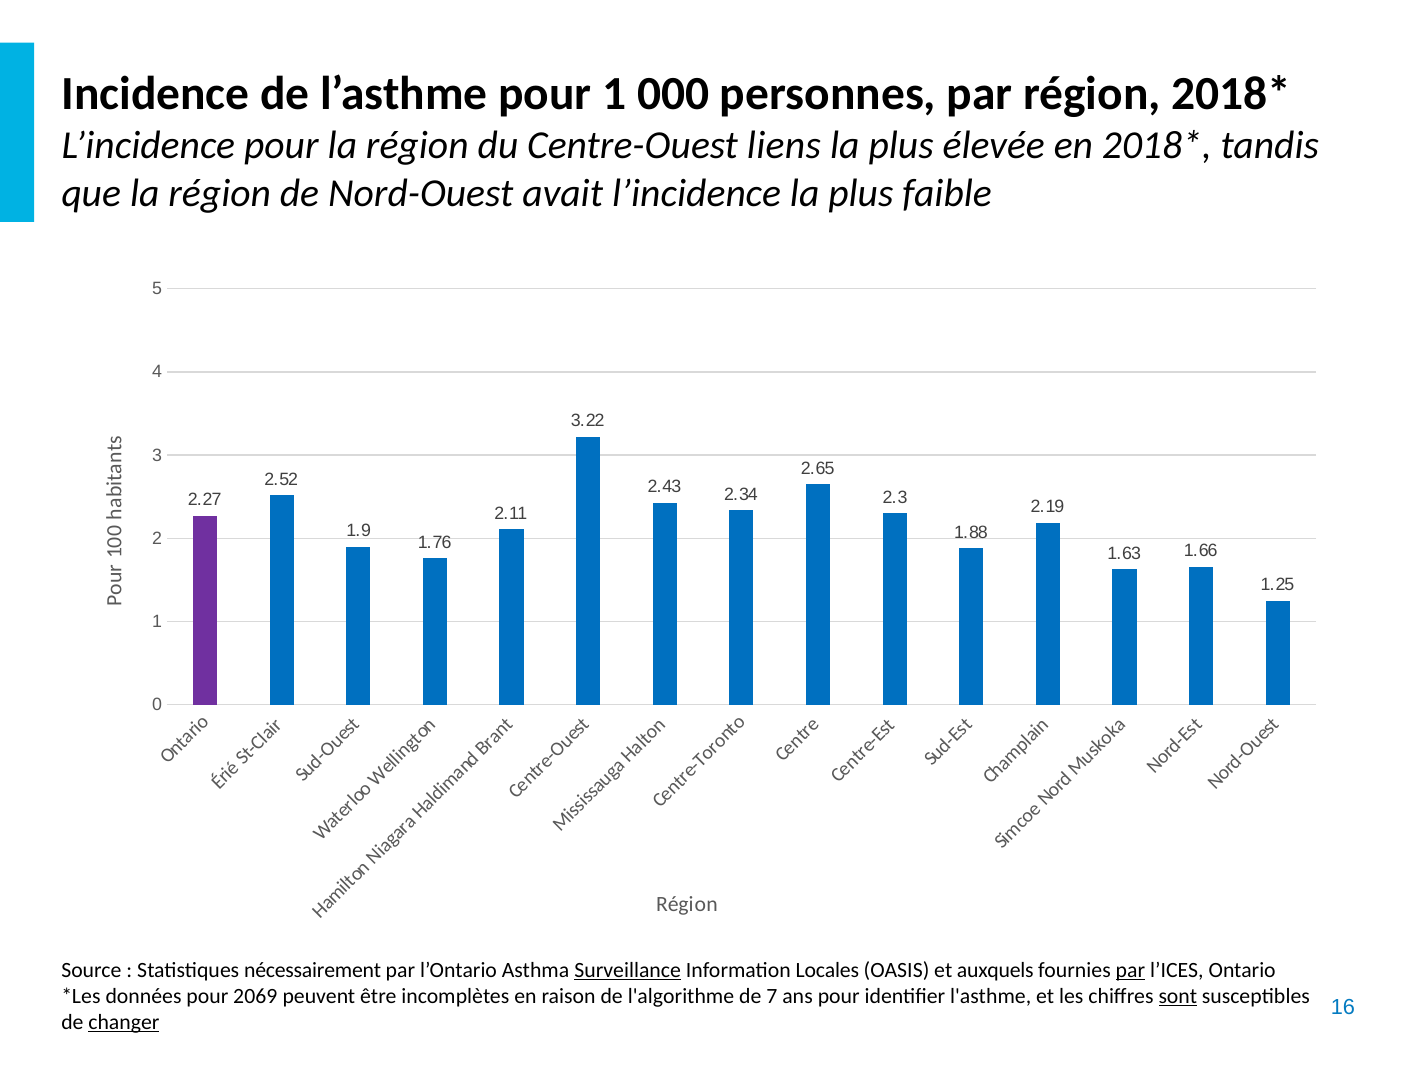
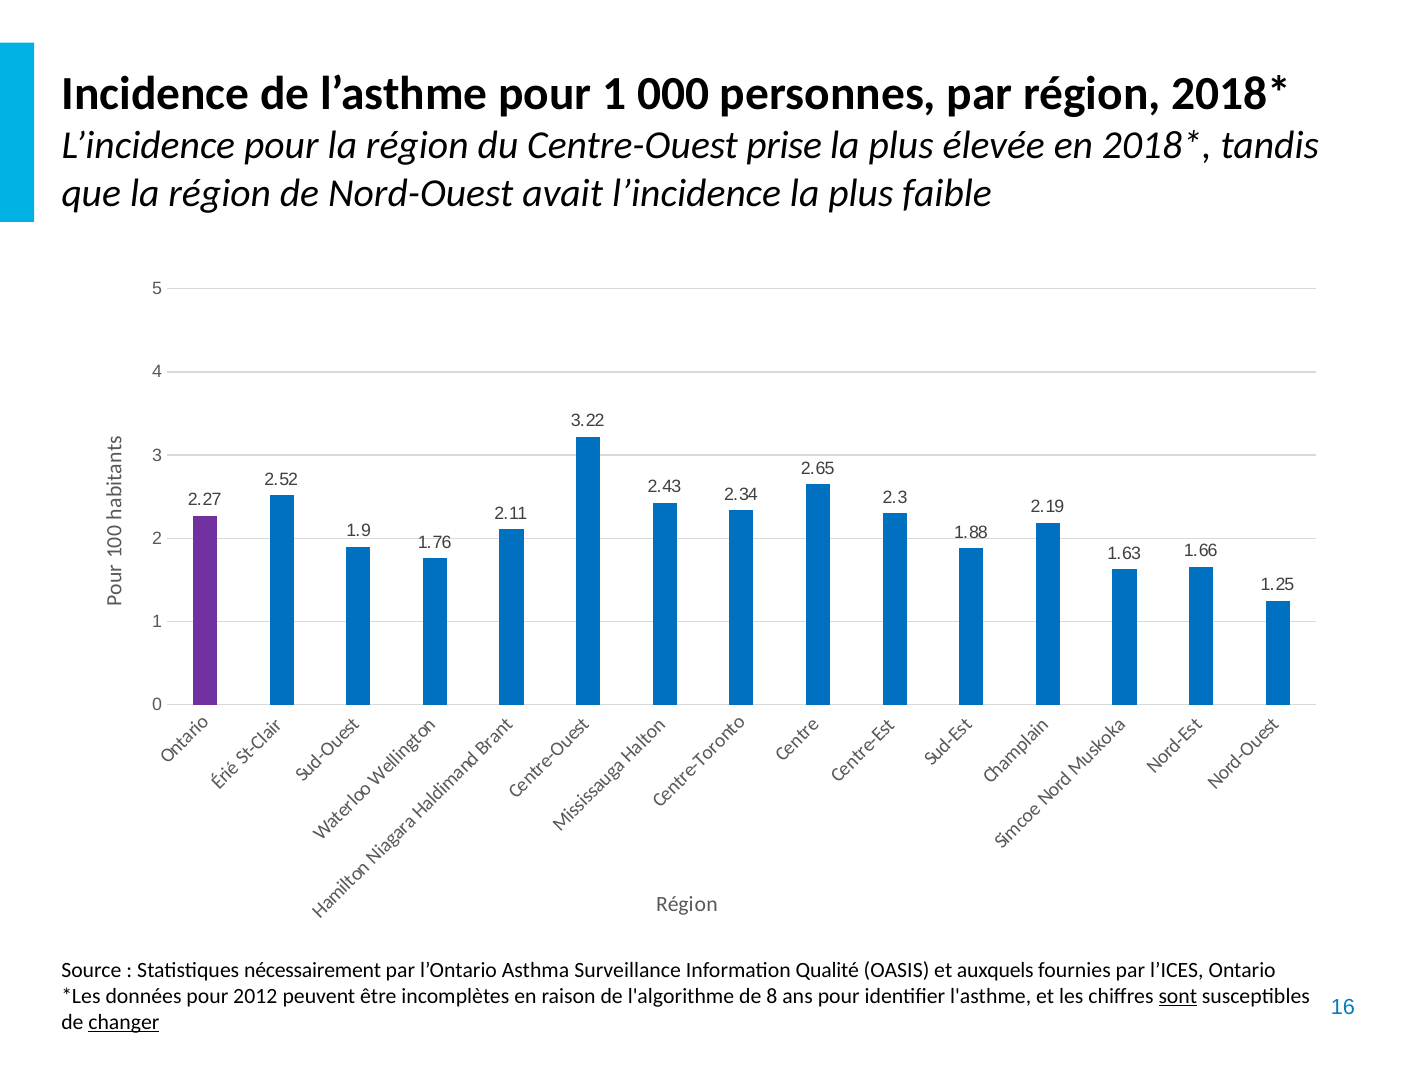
liens: liens -> prise (784, 146)
Surveillance underline: present -> none (628, 970)
Locales: Locales -> Qualité (827, 970)
par underline: present -> none (1130, 970)
2069: 2069 -> 2012 (255, 996)
7: 7 -> 8 (772, 996)
